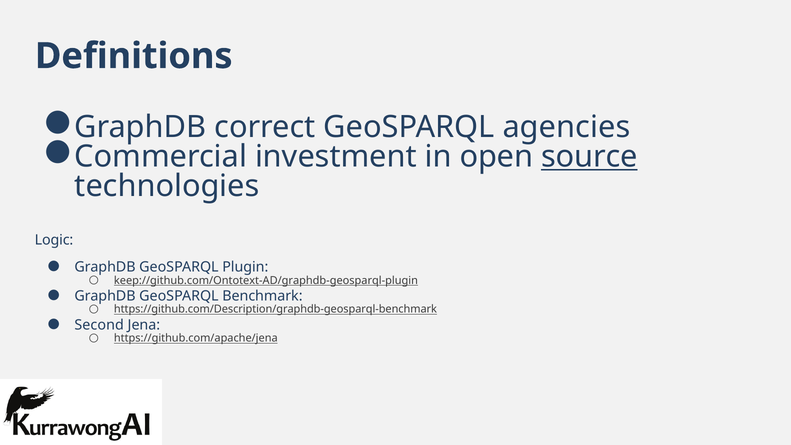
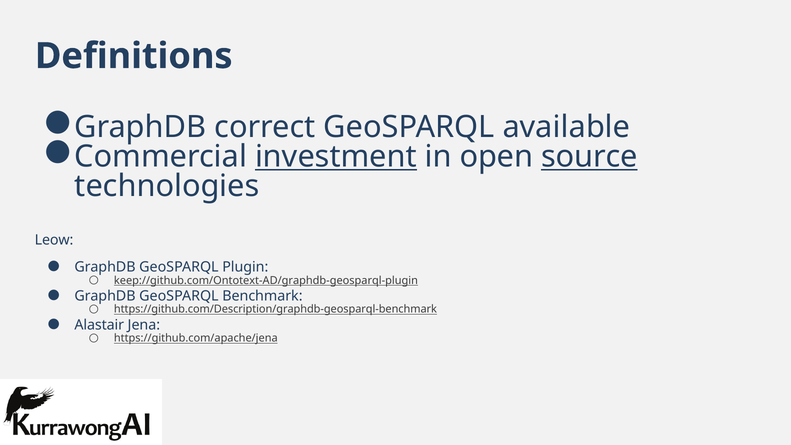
agencies: agencies -> available (566, 127)
investment underline: none -> present (336, 157)
Logic: Logic -> Leow (54, 240)
Second: Second -> Alastair (99, 325)
